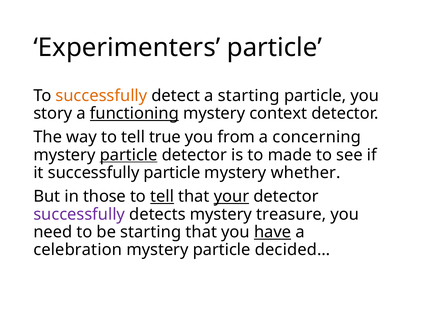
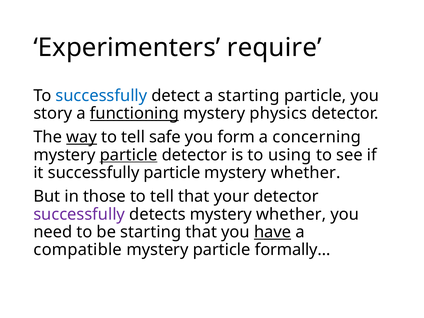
Experimenters particle: particle -> require (274, 47)
successfully colour: orange -> blue (101, 96)
context: context -> physics (278, 113)
way underline: none -> present (82, 137)
true: true -> safe (165, 137)
from: from -> form (236, 137)
made: made -> using (290, 155)
tell underline: present -> none (162, 196)
your underline: present -> none (231, 196)
detects mystery treasure: treasure -> whether (291, 214)
celebration: celebration -> compatible (78, 250)
decided…: decided… -> formally… (293, 250)
